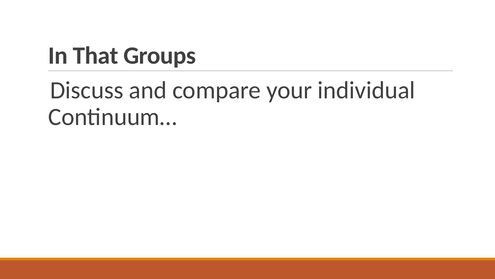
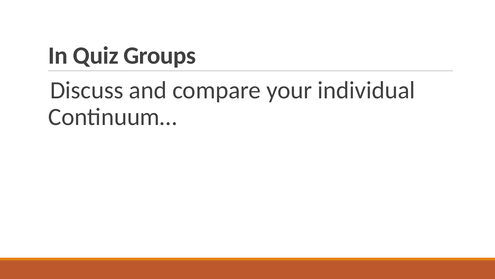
That: That -> Quiz (96, 55)
